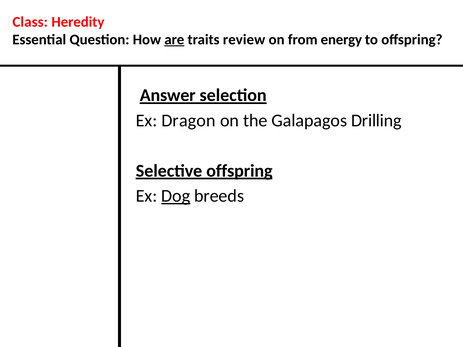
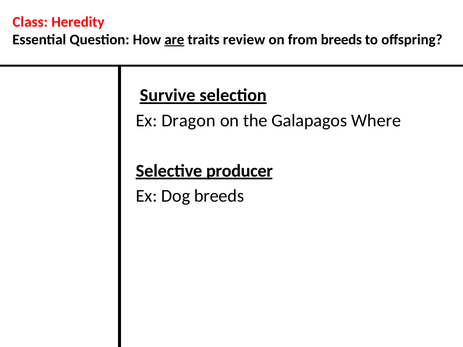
from energy: energy -> breeds (341, 40)
Answer: Answer -> Survive (168, 95)
Drilling: Drilling -> Where (376, 121)
Selective offspring: offspring -> producer (239, 171)
Dog underline: present -> none (176, 196)
